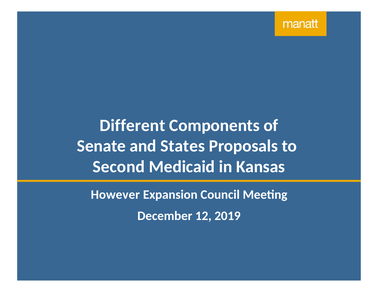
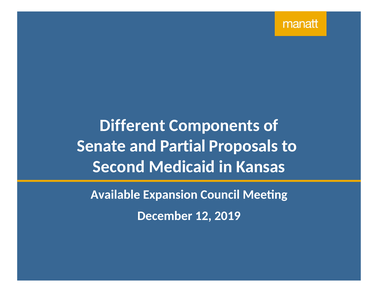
States: States -> Partial (183, 146)
However: However -> Available (115, 195)
